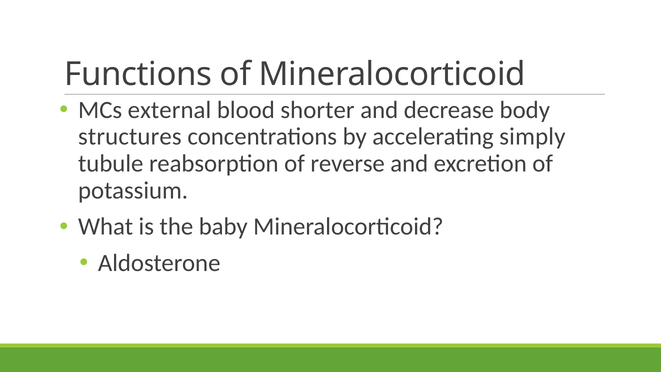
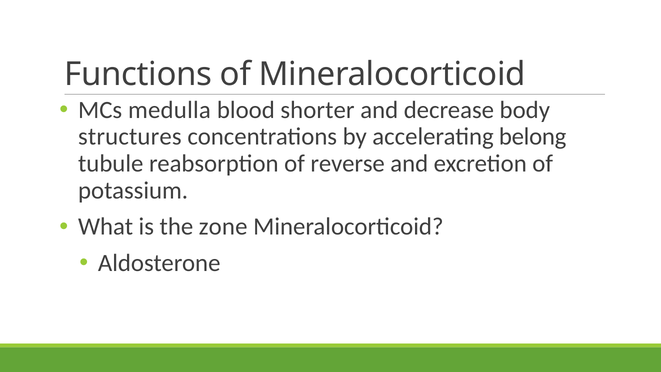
external: external -> medulla (169, 110)
simply: simply -> belong (533, 137)
baby: baby -> zone (223, 227)
